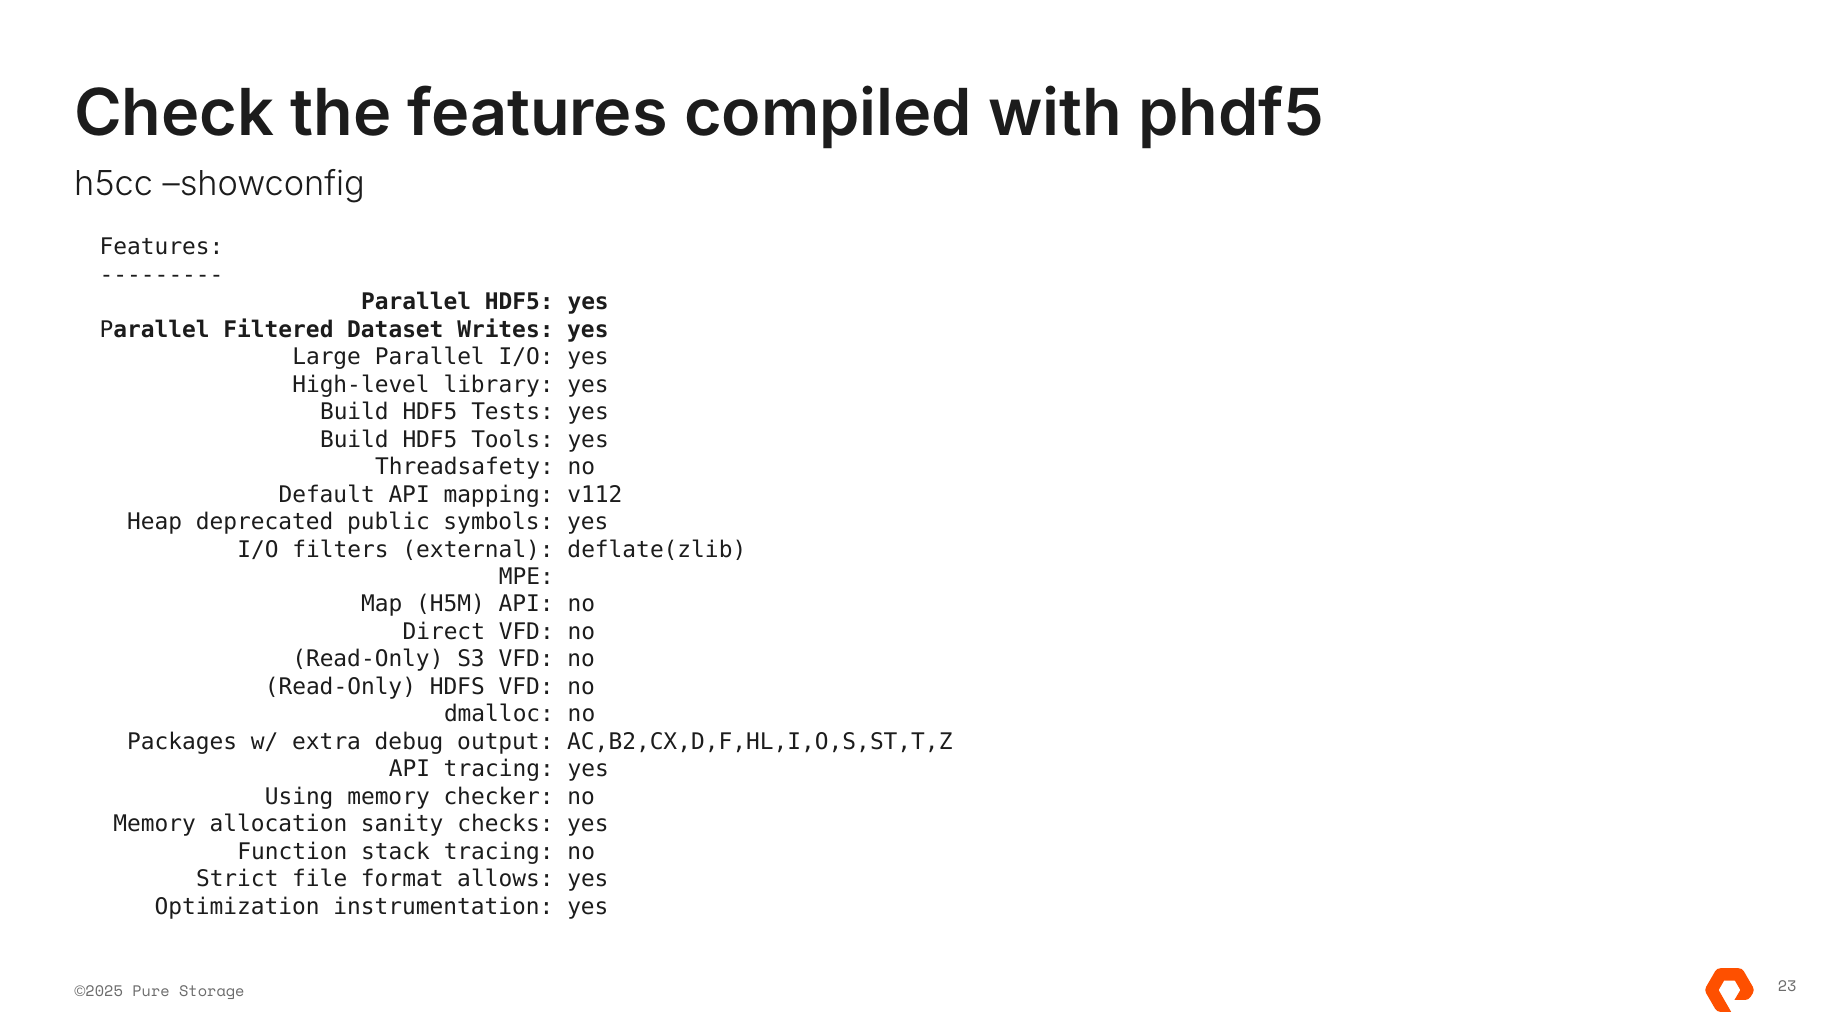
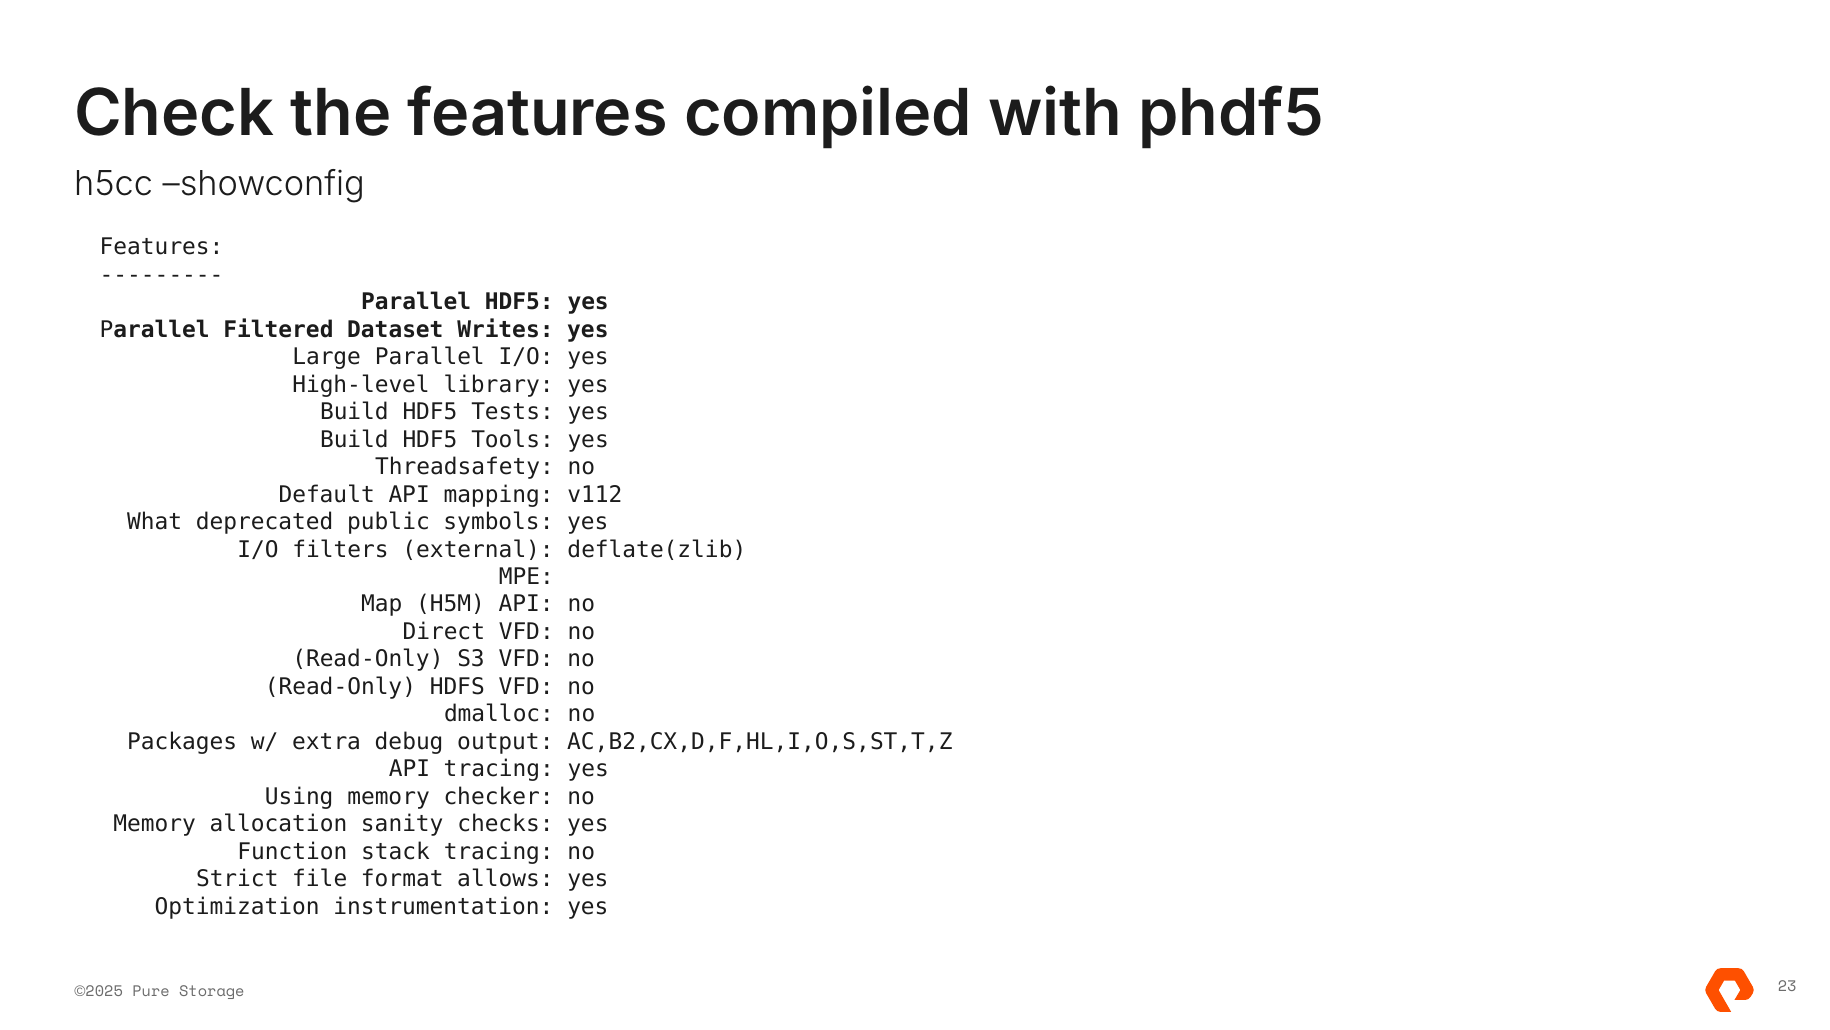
Heap: Heap -> What (155, 522)
